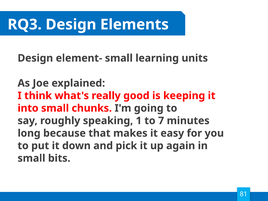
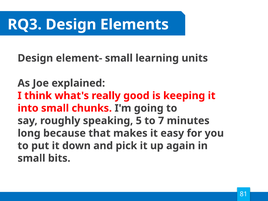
1: 1 -> 5 (139, 121)
